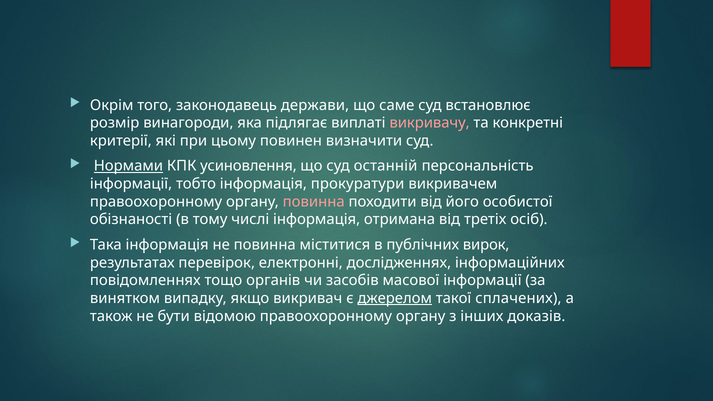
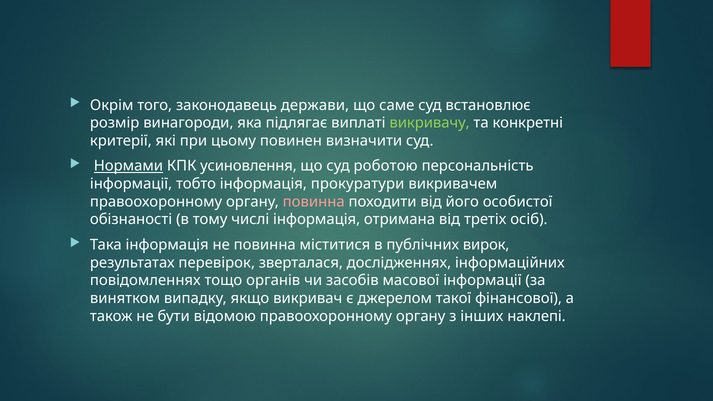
викривачу colour: pink -> light green (430, 123)
останній: останній -> роботою (386, 166)
електронні: електронні -> зверталася (301, 263)
джерелом underline: present -> none (395, 298)
сплачених: сплачених -> фінансової (519, 298)
доказів: доказів -> наклепі (536, 316)
